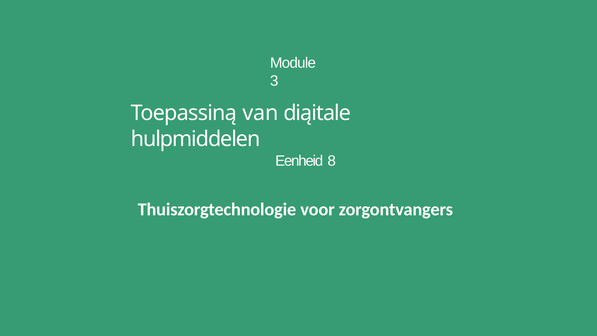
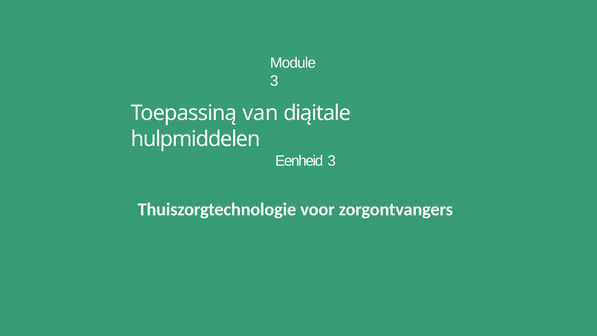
Eenheid 8: 8 -> 3 (332, 161)
